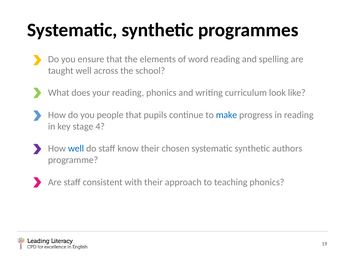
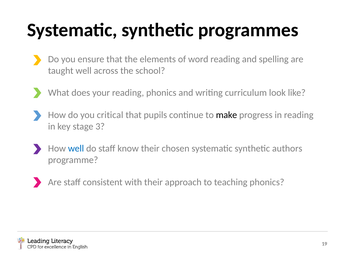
people: people -> critical (110, 115)
make colour: blue -> black (226, 115)
4: 4 -> 3 (100, 126)
